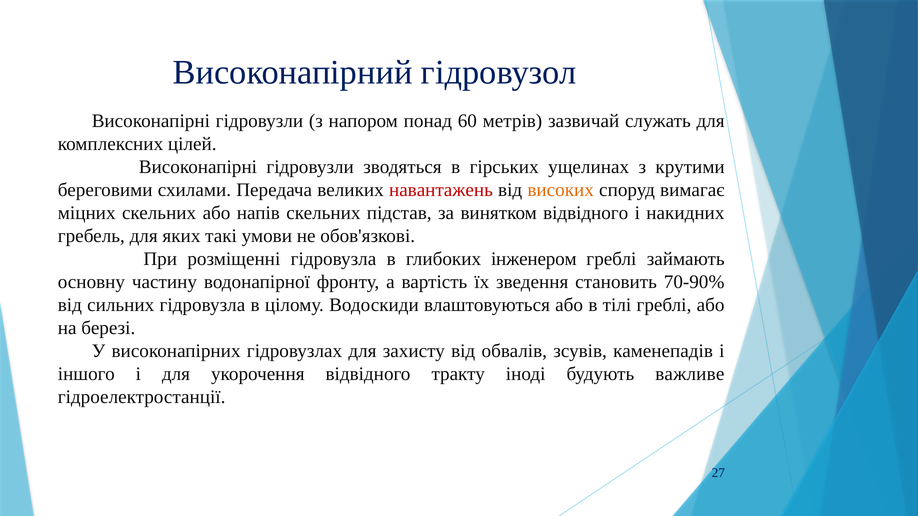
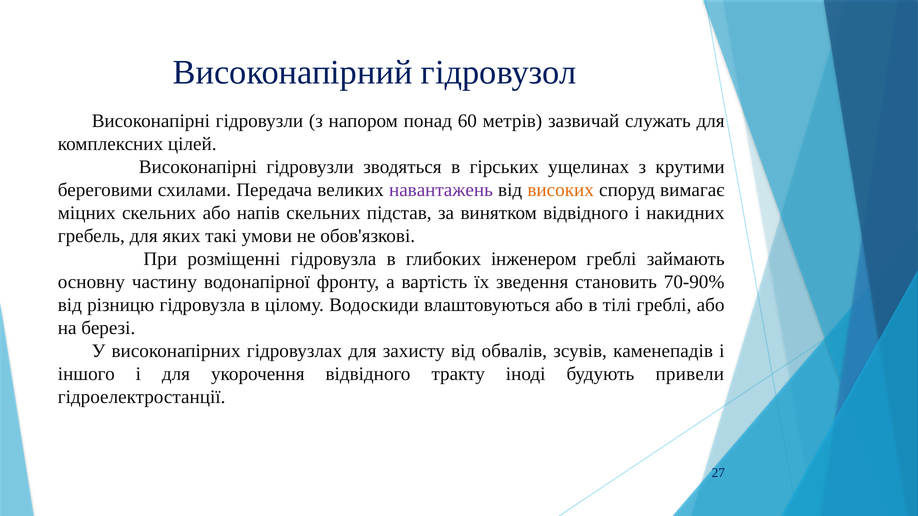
навантажень colour: red -> purple (441, 190)
сильних: сильних -> різницю (121, 305)
важливе: важливе -> привели (690, 374)
